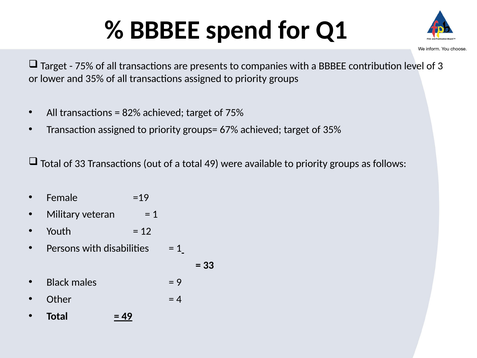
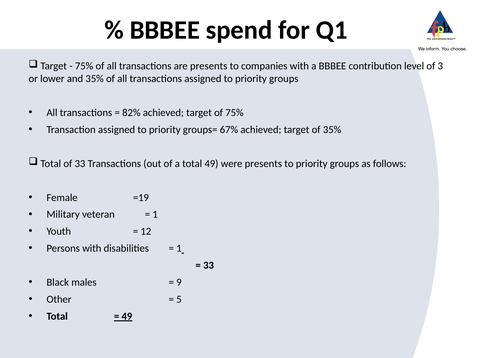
were available: available -> presents (263, 163)
4: 4 -> 5 (179, 299)
